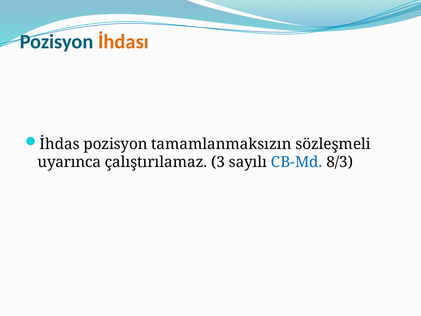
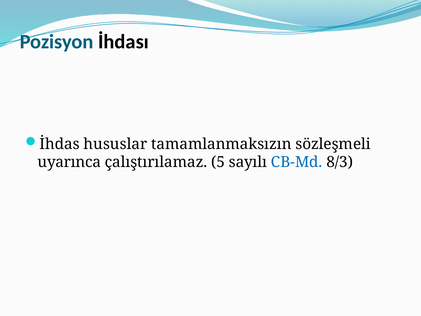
İhdası colour: orange -> black (124, 42)
İhdas pozisyon: pozisyon -> hususlar (115, 144)
3: 3 -> 5 (218, 162)
